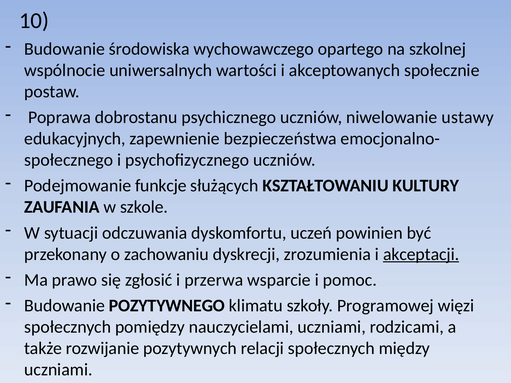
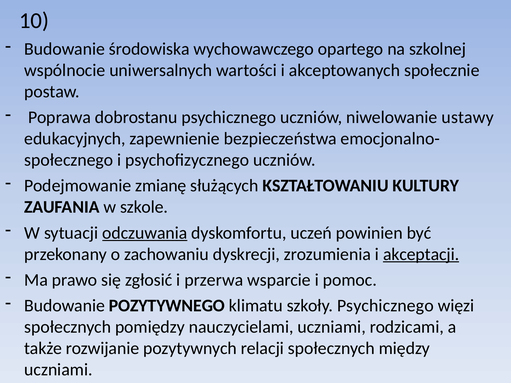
funkcje: funkcje -> zmianę (161, 186)
odczuwania underline: none -> present (145, 233)
szkoły Programowej: Programowej -> Psychicznego (385, 306)
